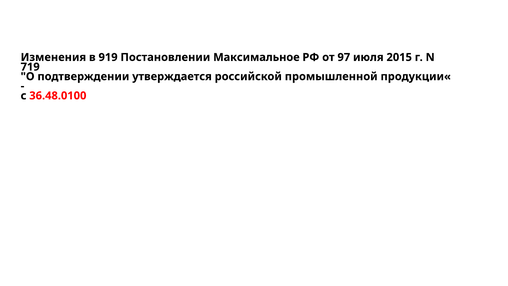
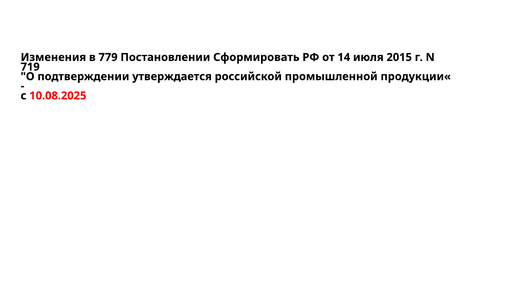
919: 919 -> 779 (108, 57)
Максимальное: Максимальное -> Сформировать (256, 57)
97: 97 -> 14 (344, 57)
36.48.0100: 36.48.0100 -> 10.08.2025 (58, 96)
